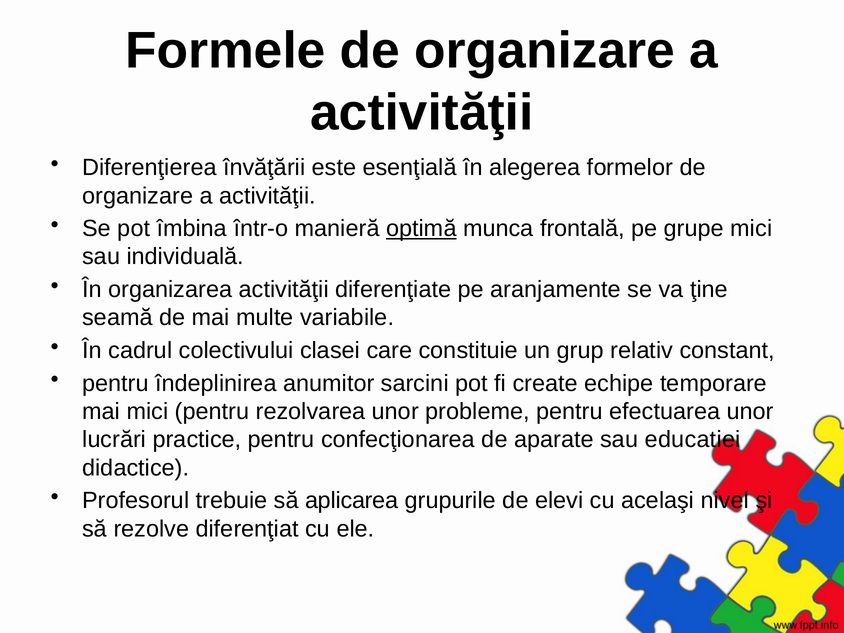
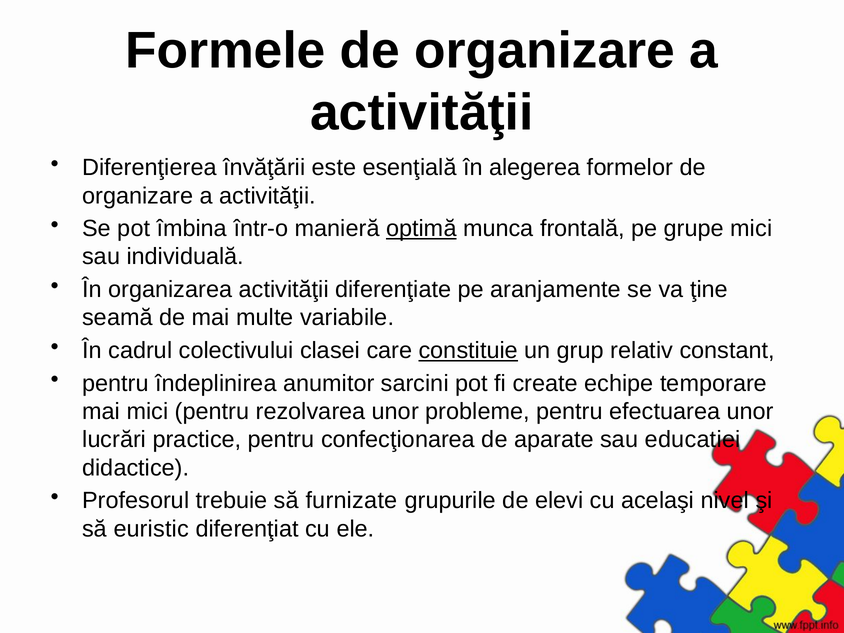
constituie underline: none -> present (468, 351)
aplicarea: aplicarea -> furnizate (351, 501)
rezolve: rezolve -> euristic (151, 529)
